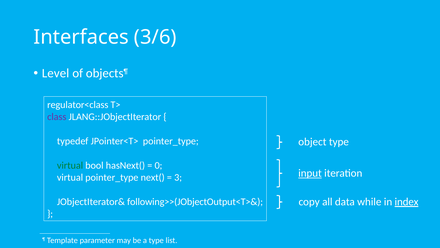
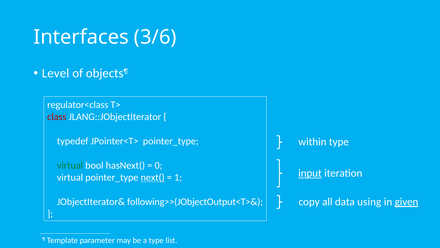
class colour: purple -> red (57, 117)
object: object -> within (312, 142)
next( underline: none -> present (153, 177)
3: 3 -> 1 (178, 177)
while: while -> using (369, 201)
index: index -> given (407, 201)
